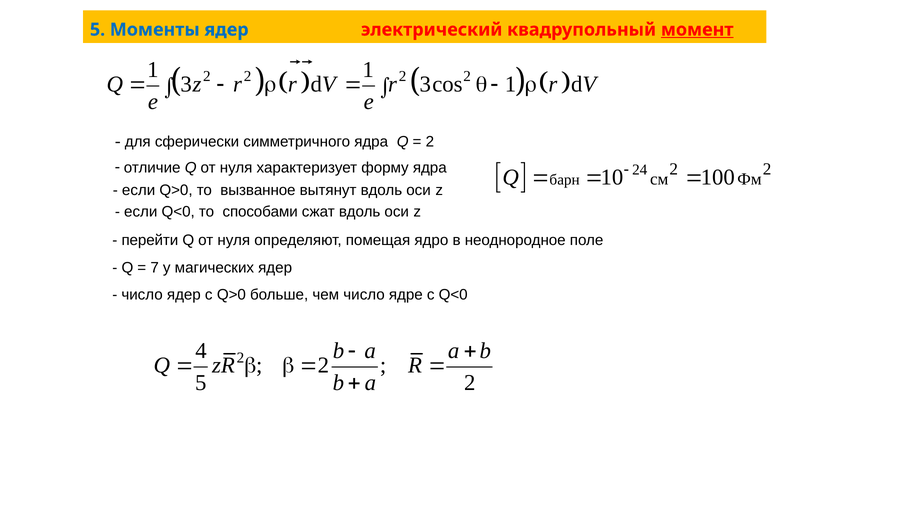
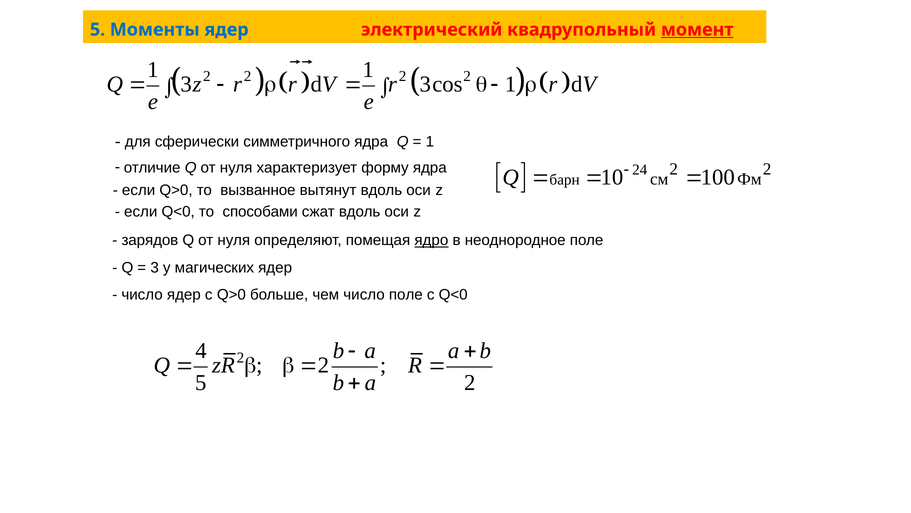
2: 2 -> 1 (430, 142)
перейти: перейти -> зарядов (150, 240)
ядро underline: none -> present (431, 240)
7: 7 -> 3 (155, 267)
чиcло ядре: ядре -> поле (406, 294)
